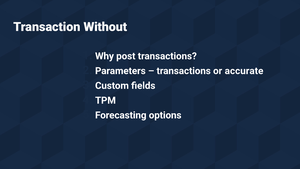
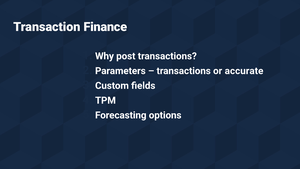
Without: Without -> Finance (105, 27)
